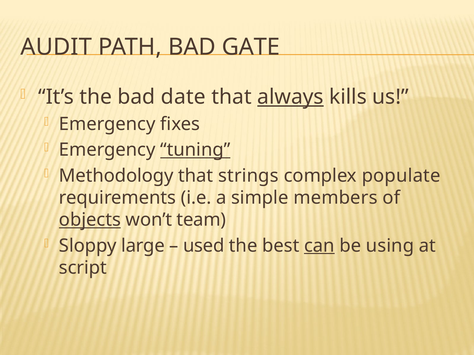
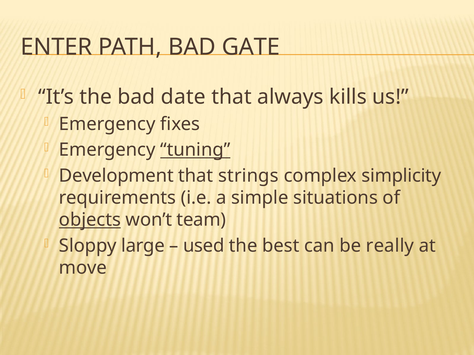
AUDIT: AUDIT -> ENTER (56, 47)
always underline: present -> none (290, 97)
Methodology: Methodology -> Development (116, 176)
populate: populate -> simplicity (401, 176)
members: members -> situations (336, 198)
can underline: present -> none (319, 246)
using: using -> really (390, 246)
script: script -> move (83, 268)
